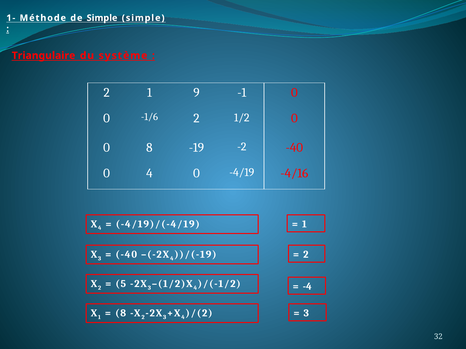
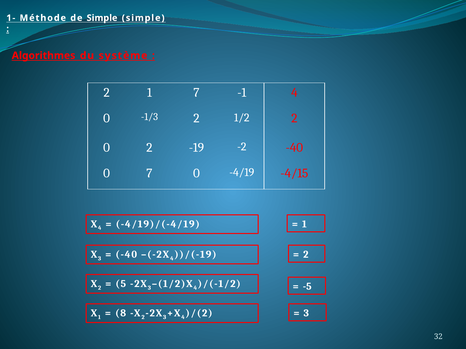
Triangulaire: Triangulaire -> Algorithmes (44, 56)
1 9: 9 -> 7 (196, 93)
-1 0: 0 -> 4 (294, 93)
-1/6: -1/6 -> -1/3 (149, 117)
1/2 0: 0 -> 2 (294, 118)
0 8: 8 -> 2 (149, 148)
0 4: 4 -> 7 (149, 173)
-4/16: -4/16 -> -4/15 (294, 173)
-4: -4 -> -5 (307, 287)
